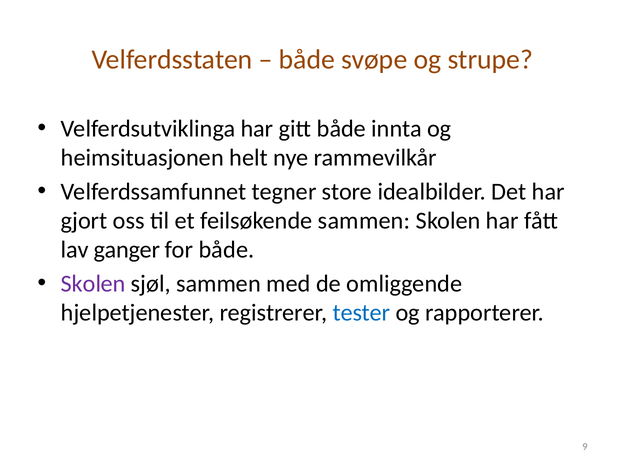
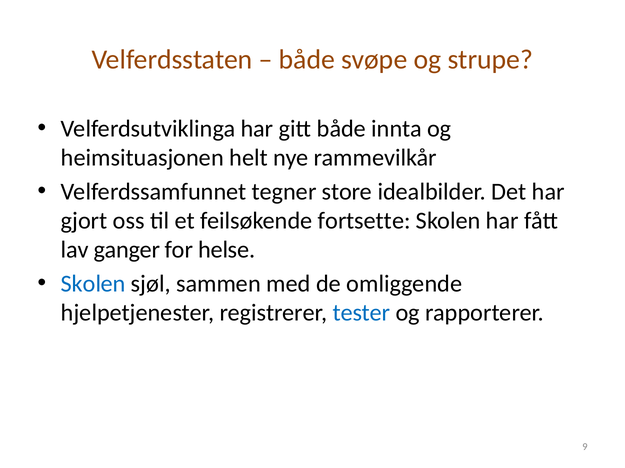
feilsøkende sammen: sammen -> fortsette (364, 221)
for både: både -> helse (227, 250)
Skolen colour: purple -> blue (93, 284)
